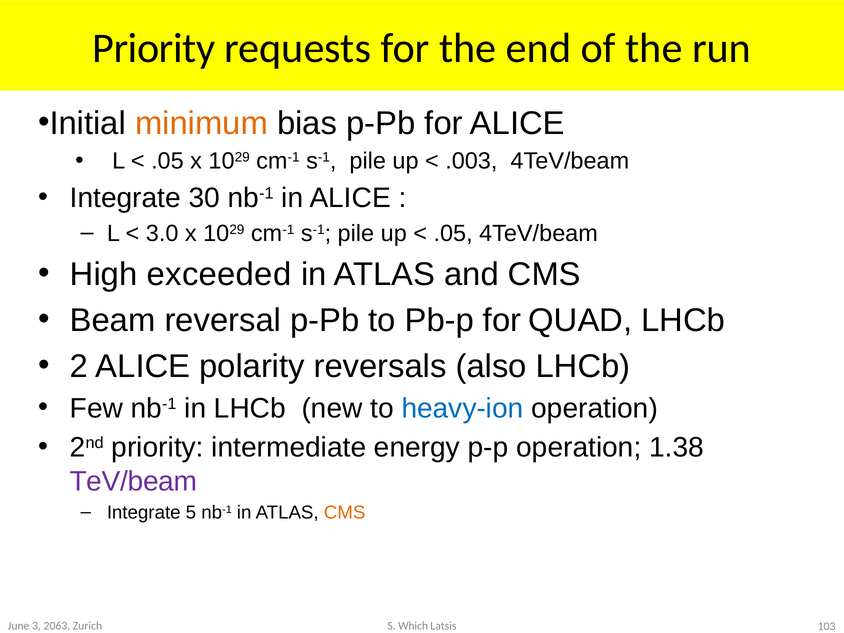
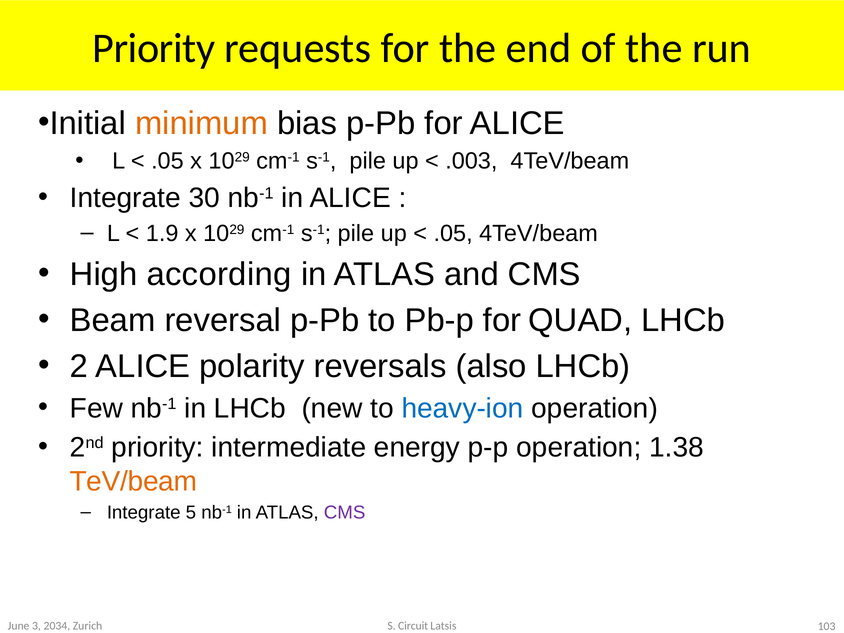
3.0: 3.0 -> 1.9 (162, 233)
exceeded: exceeded -> according (219, 274)
TeV/beam colour: purple -> orange (133, 481)
CMS colour: orange -> purple (345, 513)
2063: 2063 -> 2034 (57, 626)
Which: Which -> Circuit (413, 626)
